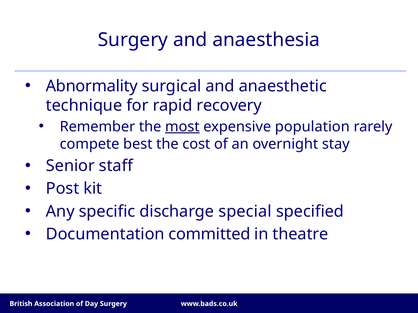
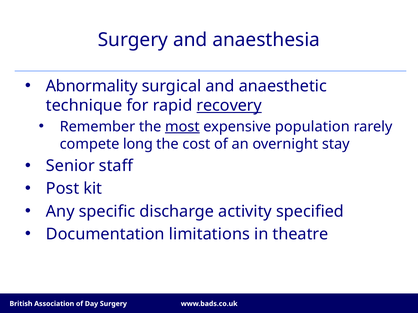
recovery underline: none -> present (229, 106)
best: best -> long (138, 144)
special: special -> activity (245, 212)
committed: committed -> limitations (209, 234)
